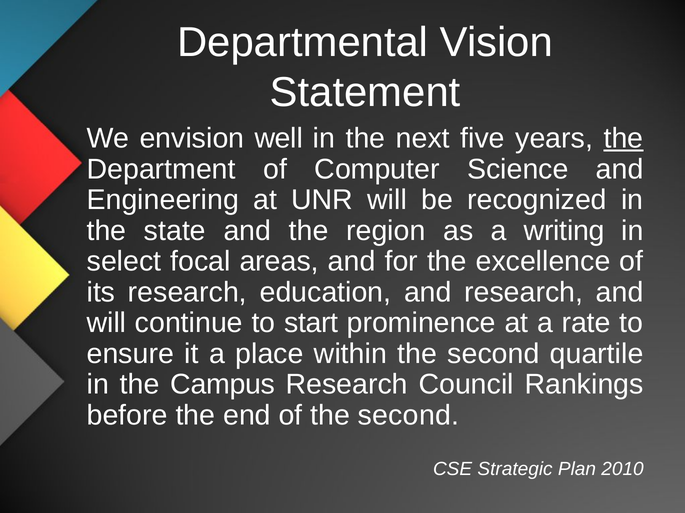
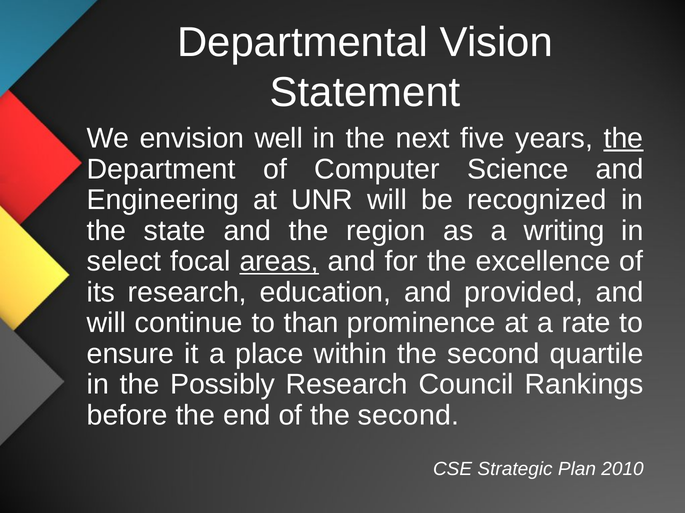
areas underline: none -> present (279, 262)
and research: research -> provided (524, 293)
start: start -> than (311, 323)
Campus: Campus -> Possibly (223, 385)
